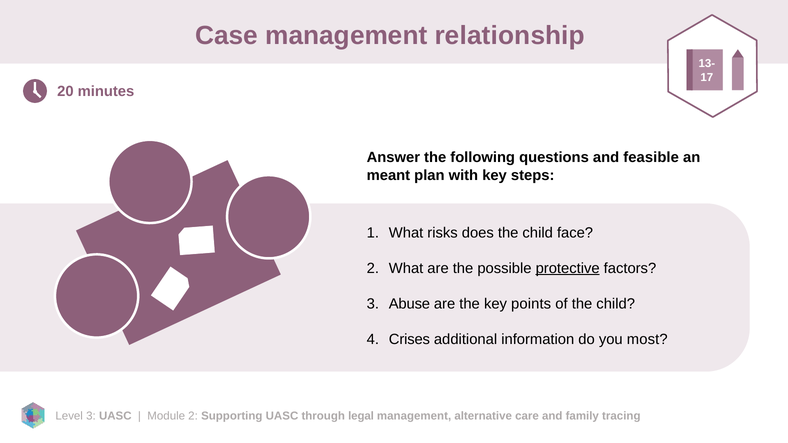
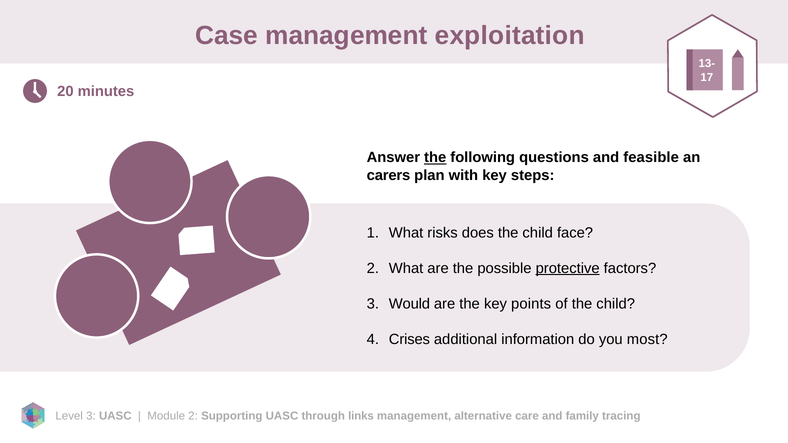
relationship: relationship -> exploitation (510, 36)
the underline: none -> present (435, 158)
meant: meant -> carers (388, 175)
Abuse: Abuse -> Would (409, 304)
legal: legal -> links (361, 416)
